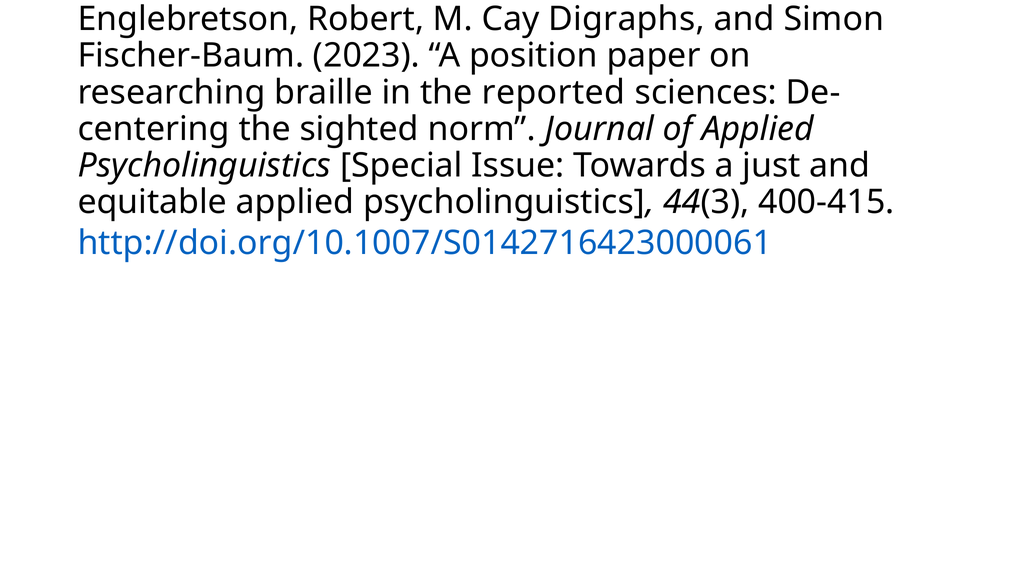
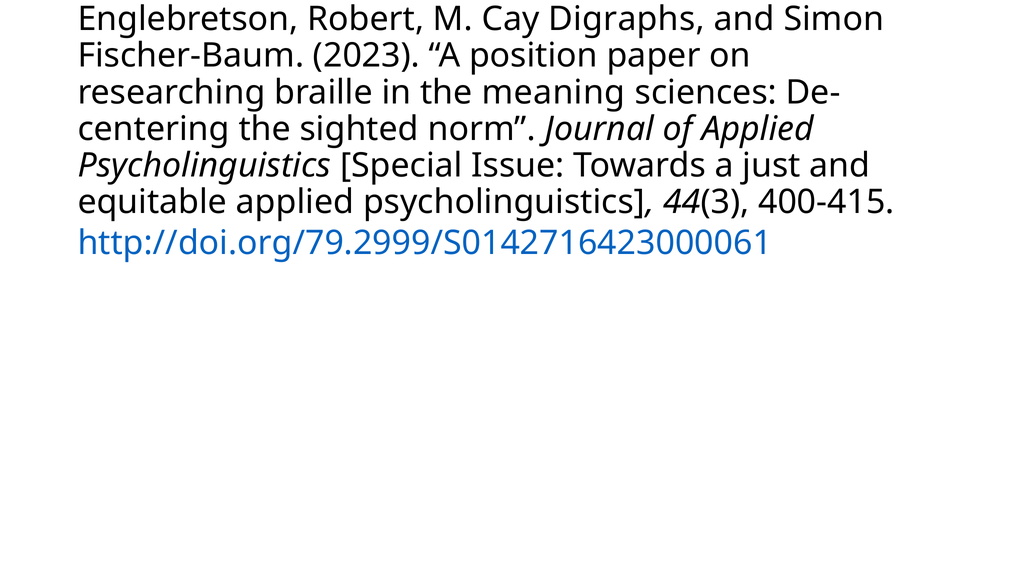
reported: reported -> meaning (554, 92)
http://doi.org/10.1007/S0142716423000061: http://doi.org/10.1007/S0142716423000061 -> http://doi.org/79.2999/S0142716423000061 (425, 243)
